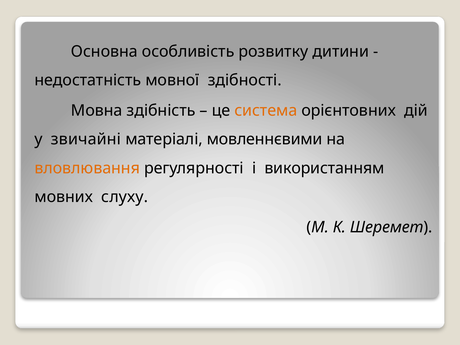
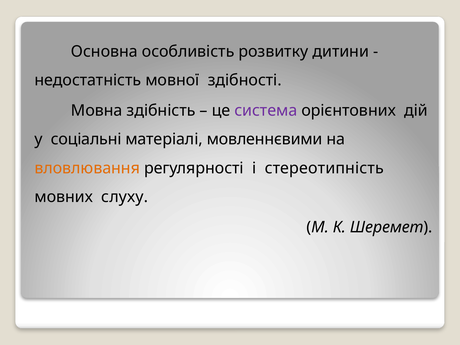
система colour: orange -> purple (266, 111)
звичайні: звичайні -> соціальні (86, 139)
використанням: використанням -> стереотипність (324, 168)
